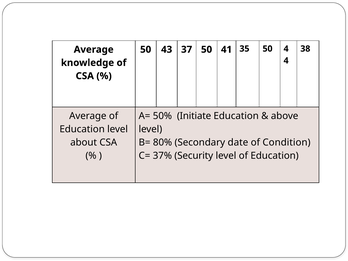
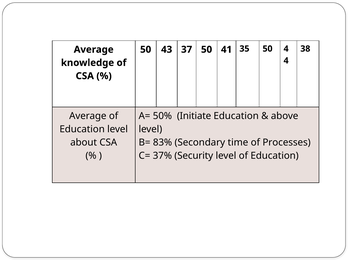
80%: 80% -> 83% (163, 142)
date: date -> time (238, 142)
Condition: Condition -> Processes (287, 142)
